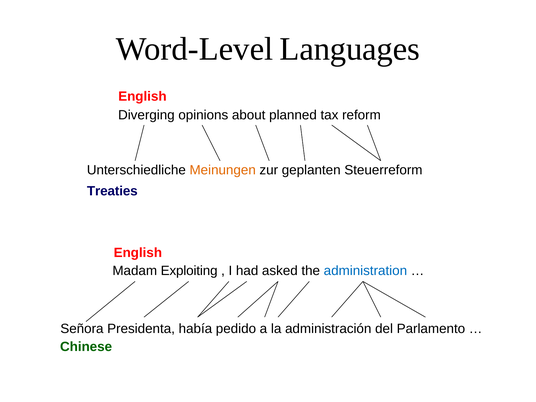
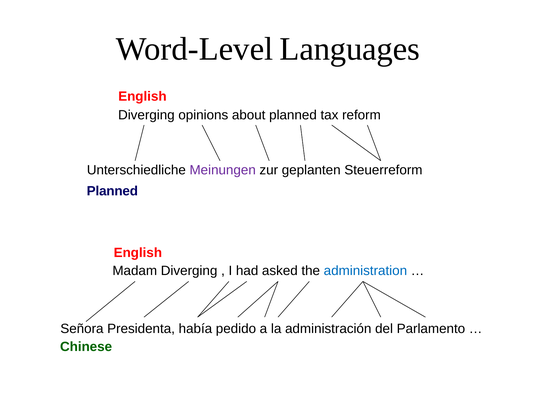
Meinungen colour: orange -> purple (223, 170)
Treaties: Treaties -> Planned (112, 191)
Madam Exploiting: Exploiting -> Diverging (189, 271)
